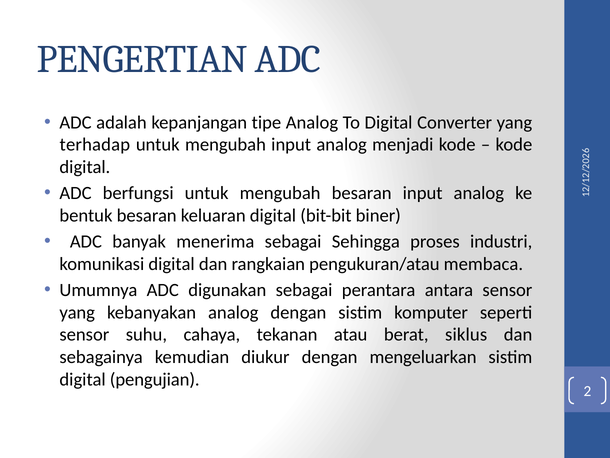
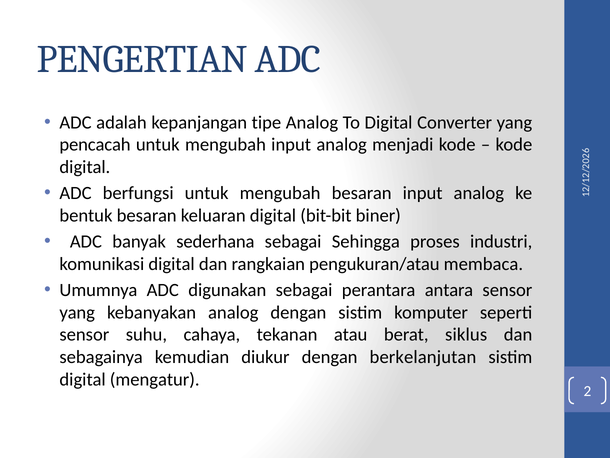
terhadap: terhadap -> pencacah (95, 145)
menerima: menerima -> sederhana (215, 241)
mengeluarkan: mengeluarkan -> berkelanjutan (423, 357)
pengujian: pengujian -> mengatur (155, 379)
